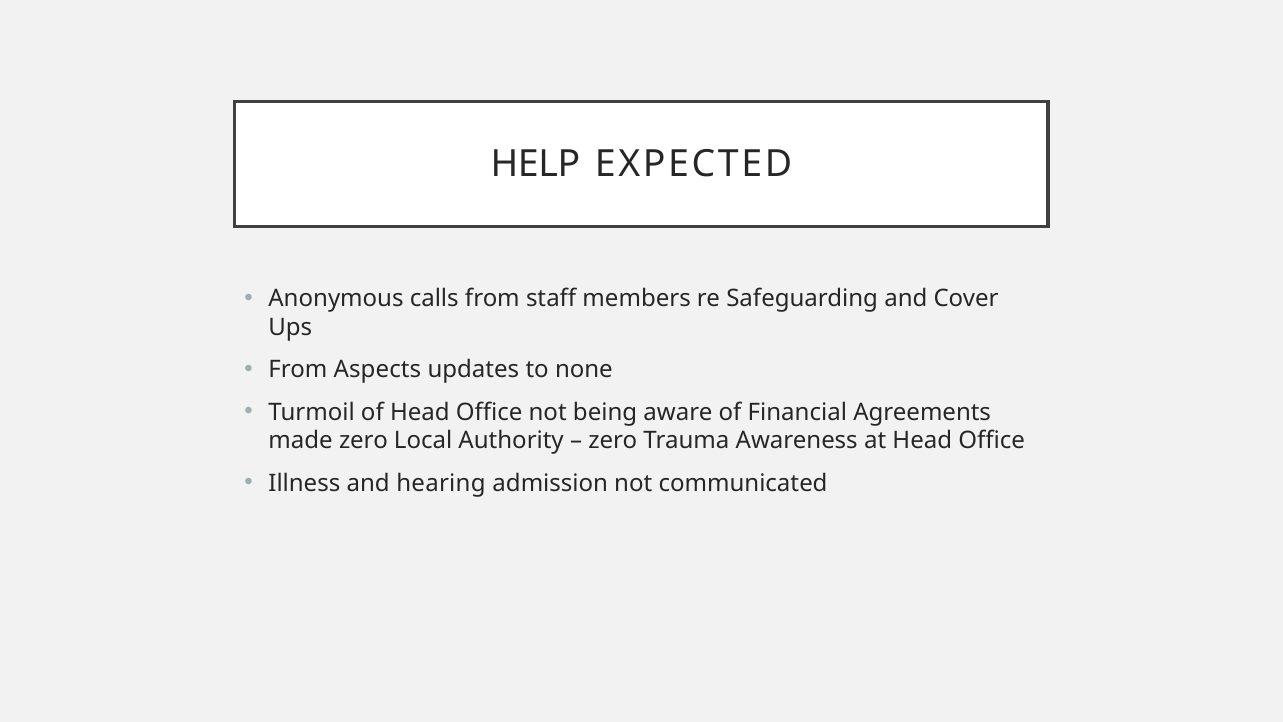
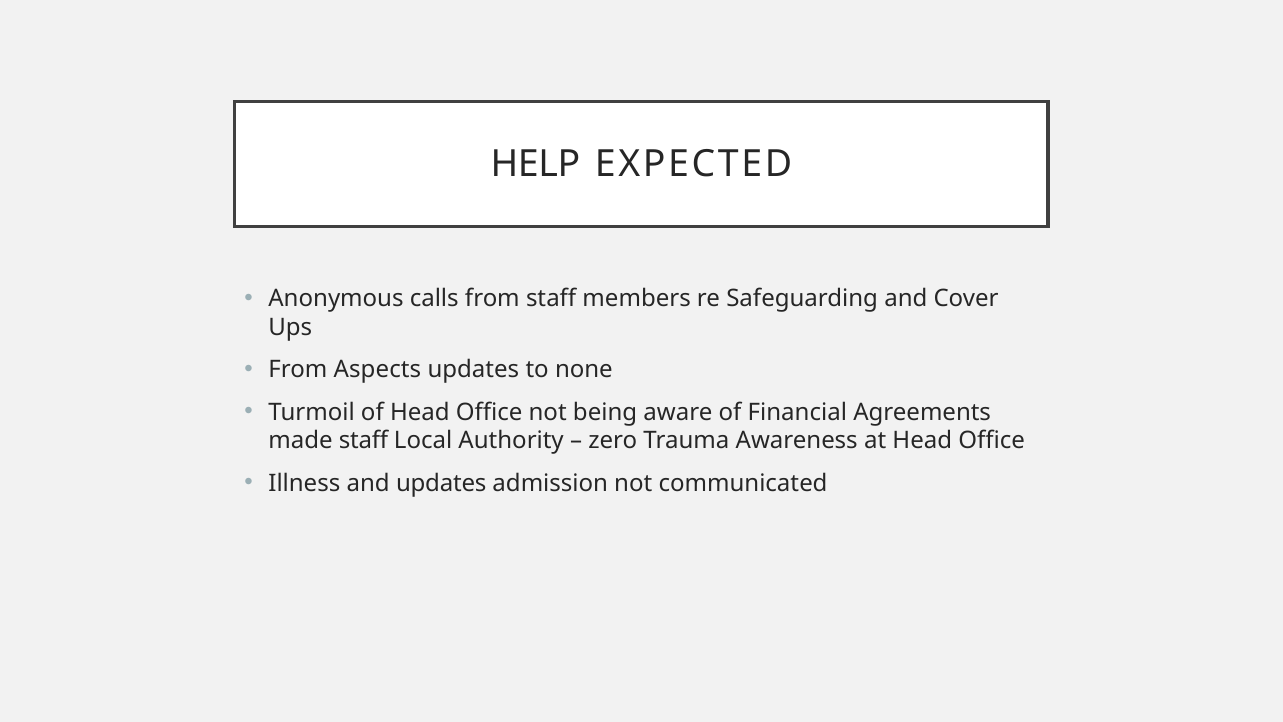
made zero: zero -> staff (364, 441)
and hearing: hearing -> updates (441, 483)
